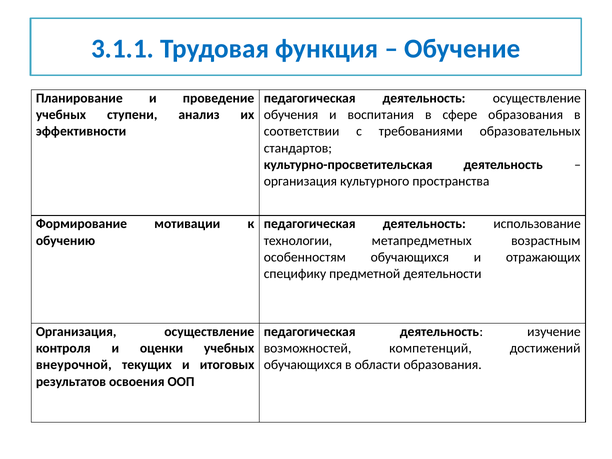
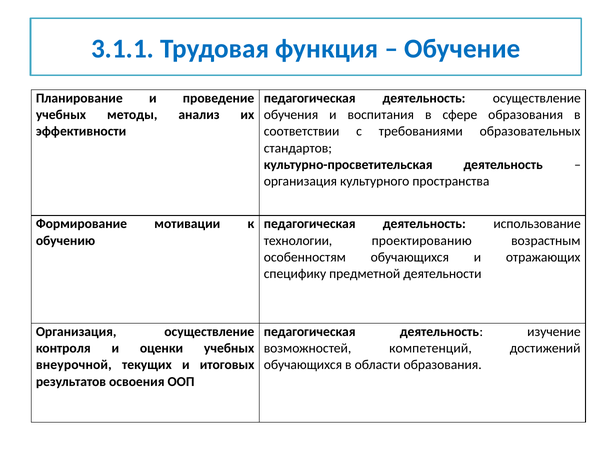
ступени: ступени -> методы (132, 115)
метапредметных: метапредметных -> проектированию (422, 241)
